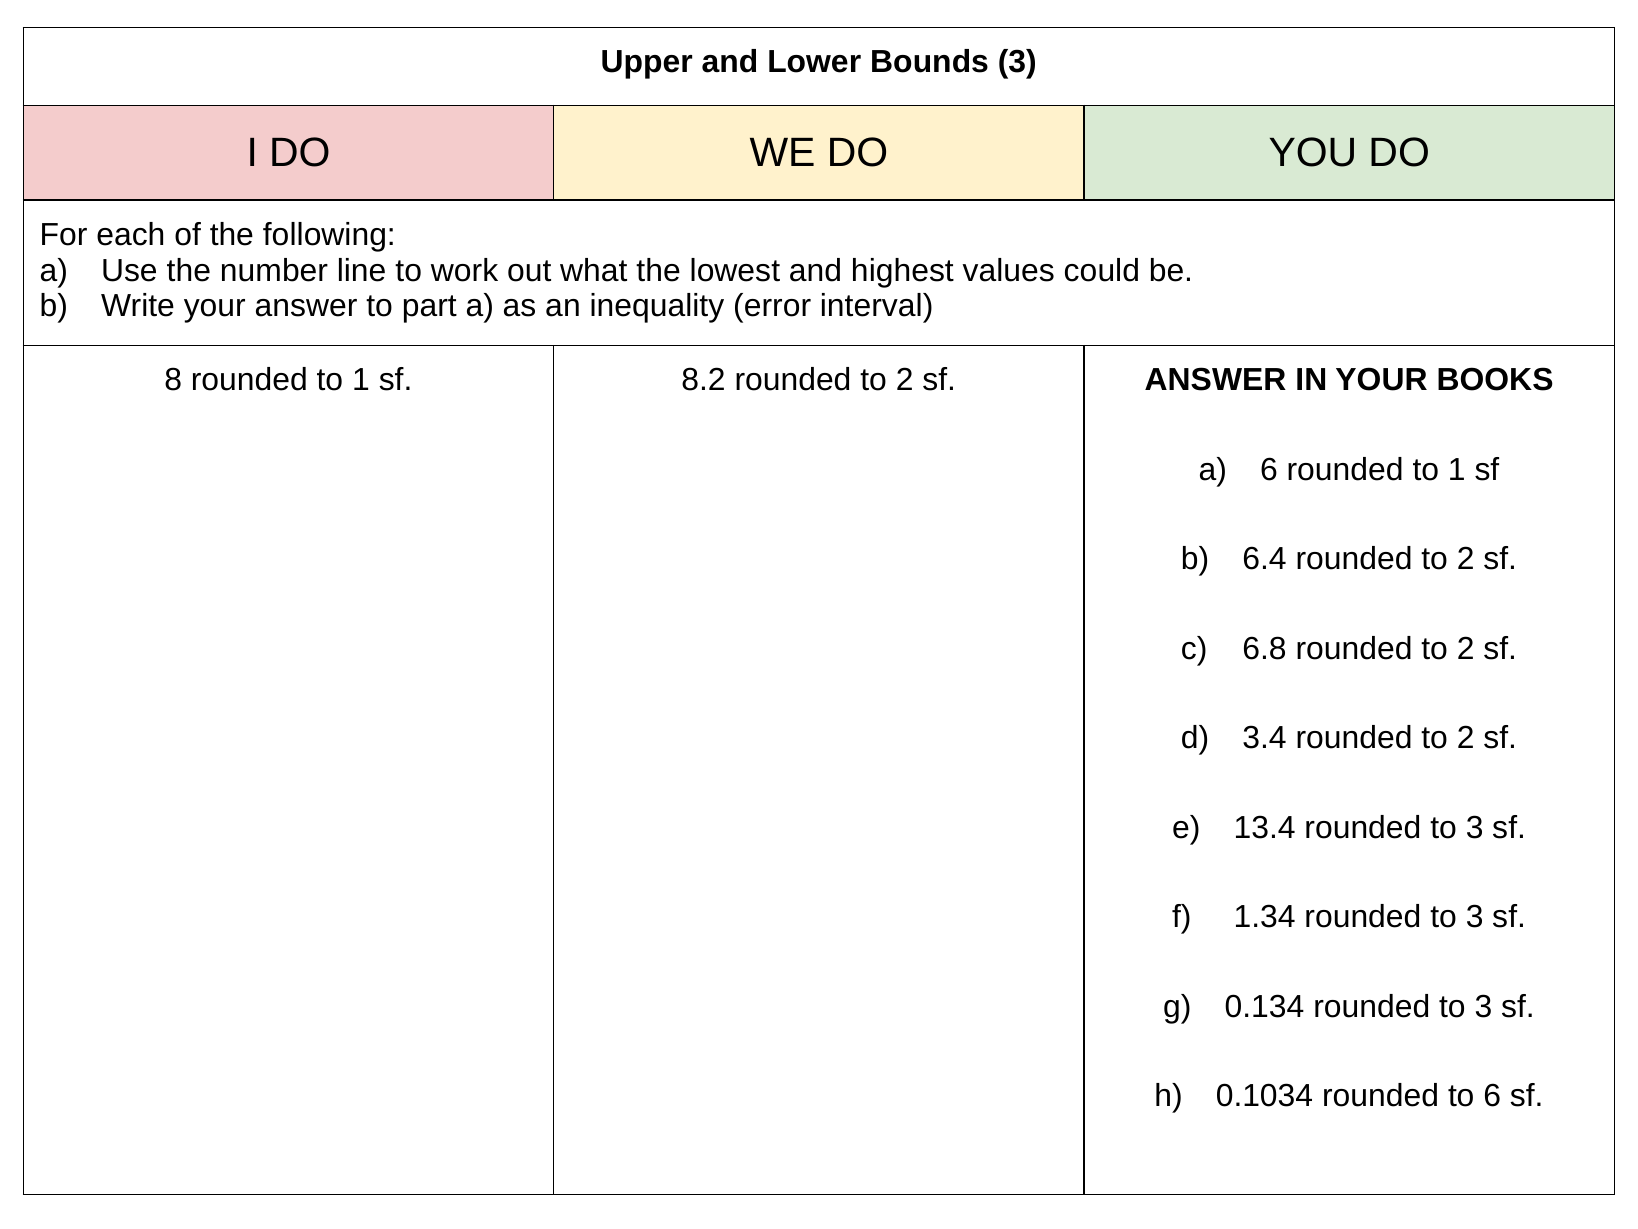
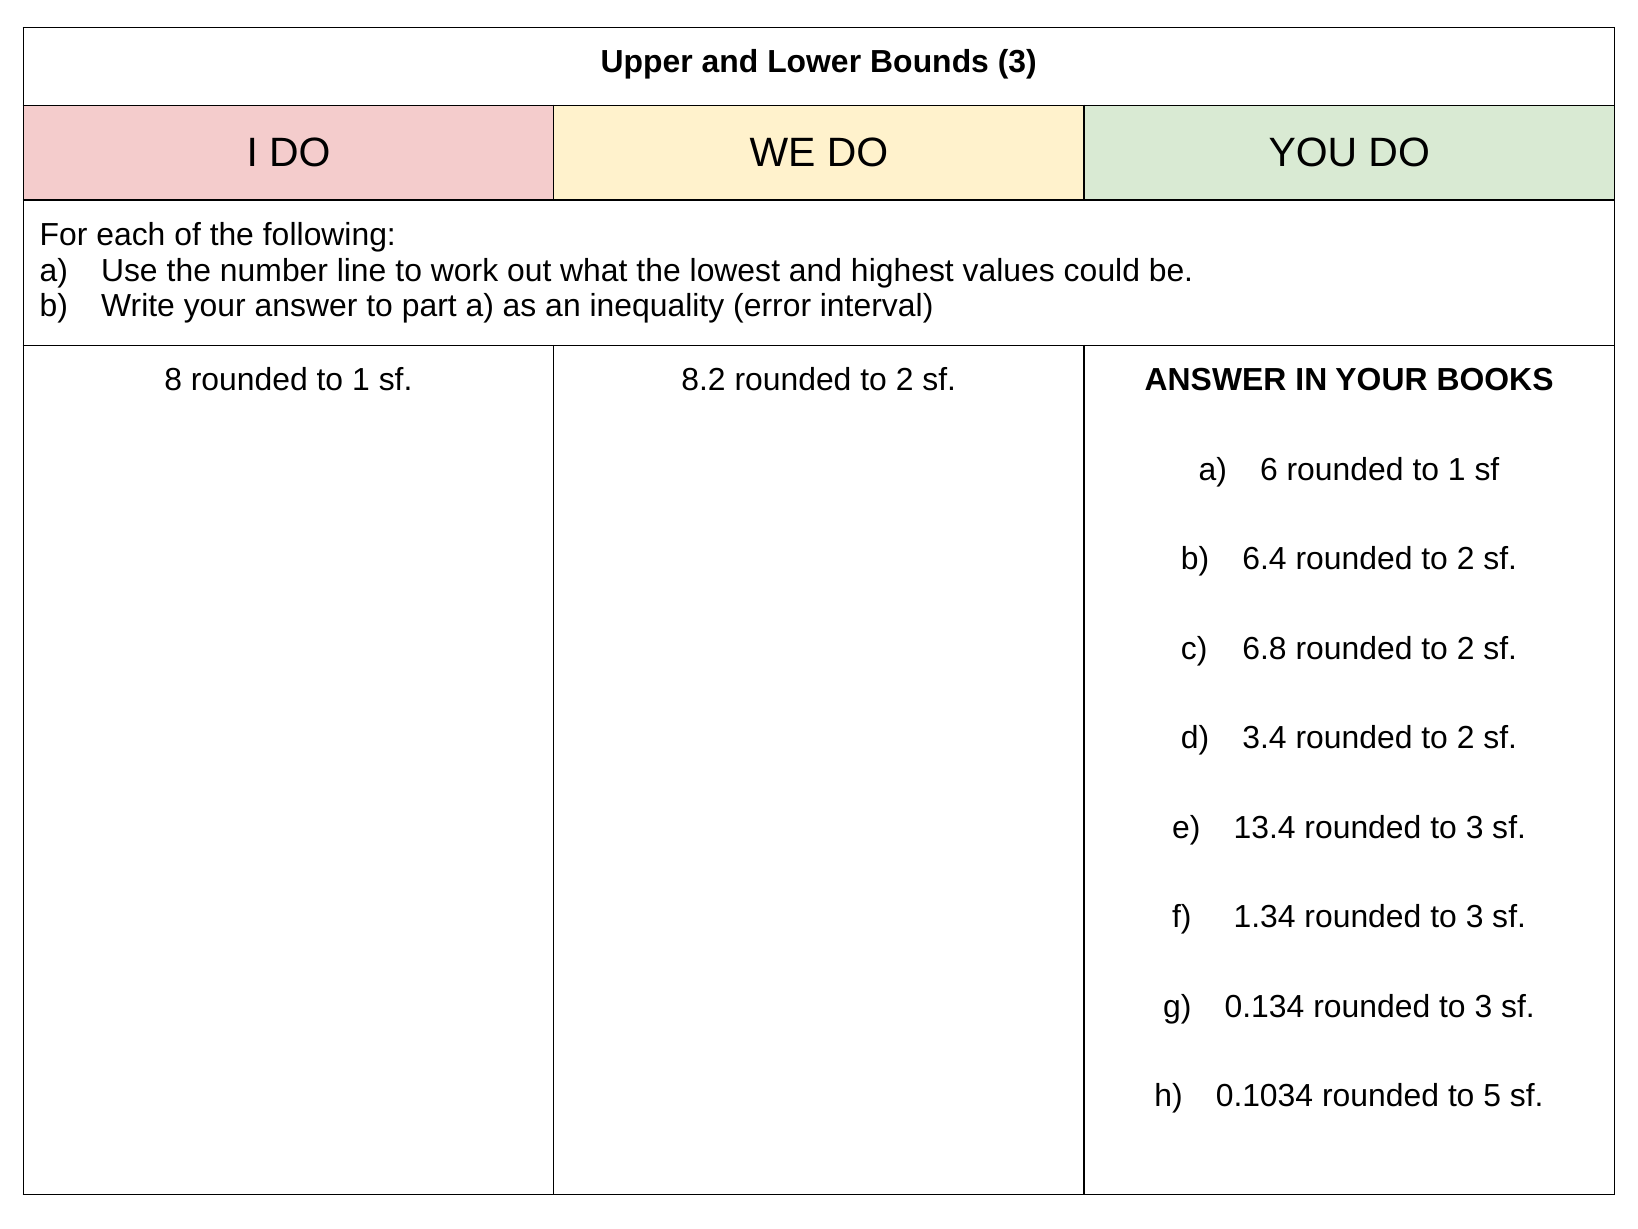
to 6: 6 -> 5 (1492, 1096)
